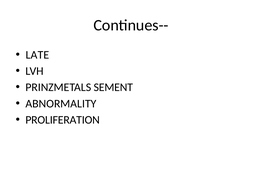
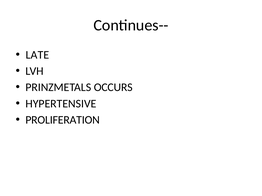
SEMENT: SEMENT -> OCCURS (113, 88)
ABNORMALITY: ABNORMALITY -> HYPERTENSIVE (61, 104)
